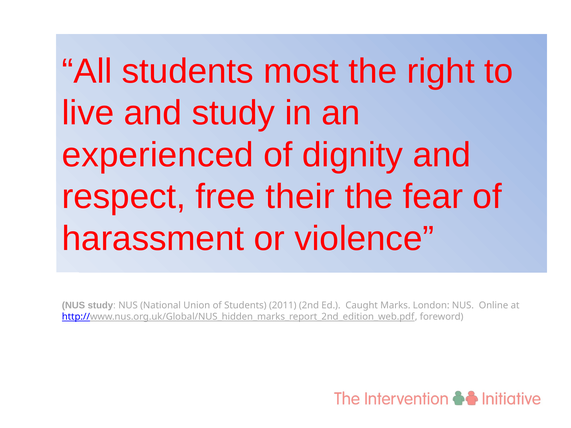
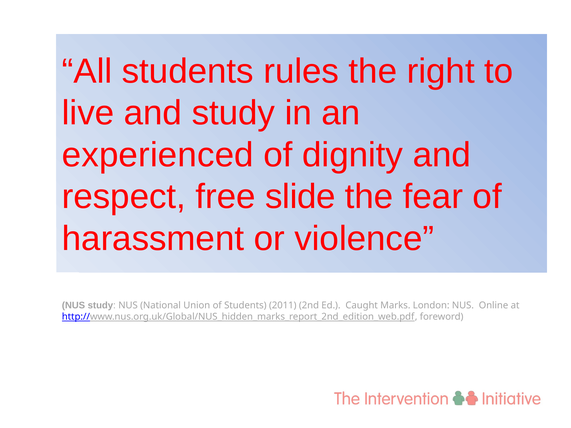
most: most -> rules (301, 71)
their: their -> slide (300, 197)
